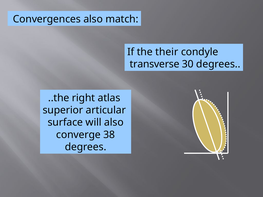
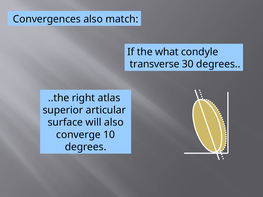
their: their -> what (167, 52)
38: 38 -> 10 (109, 135)
